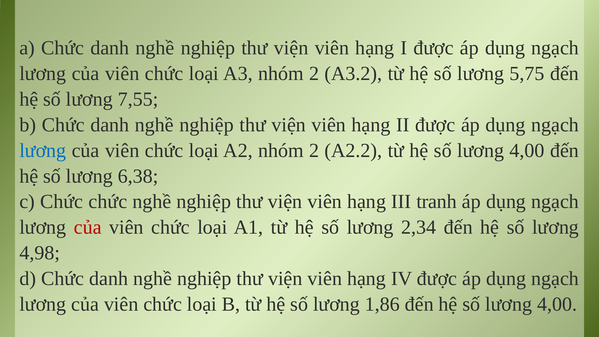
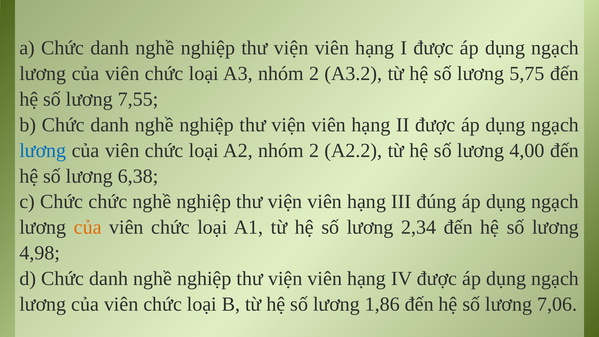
tranh: tranh -> đúng (436, 202)
của colour: red -> orange (88, 227)
4,00: 4,00 -> 7,06 (557, 304)
